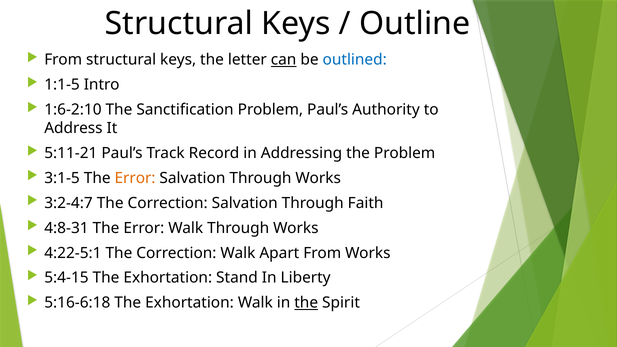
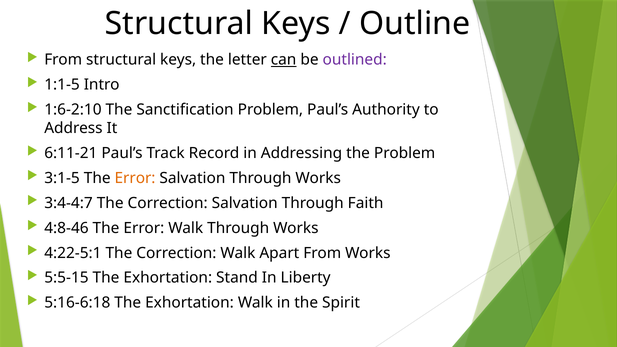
outlined colour: blue -> purple (355, 60)
5:11-21: 5:11-21 -> 6:11-21 (71, 153)
3:2-4:7: 3:2-4:7 -> 3:4-4:7 (69, 203)
4:8-31: 4:8-31 -> 4:8-46 (66, 228)
5:4-15: 5:4-15 -> 5:5-15 (66, 278)
the underline: present -> none (306, 303)
